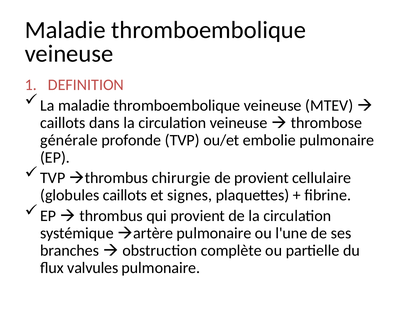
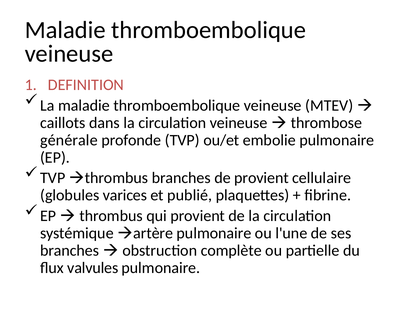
thrombus chirurgie: chirurgie -> branches (181, 178)
globules caillots: caillots -> varices (125, 195)
signes: signes -> publié (190, 195)
